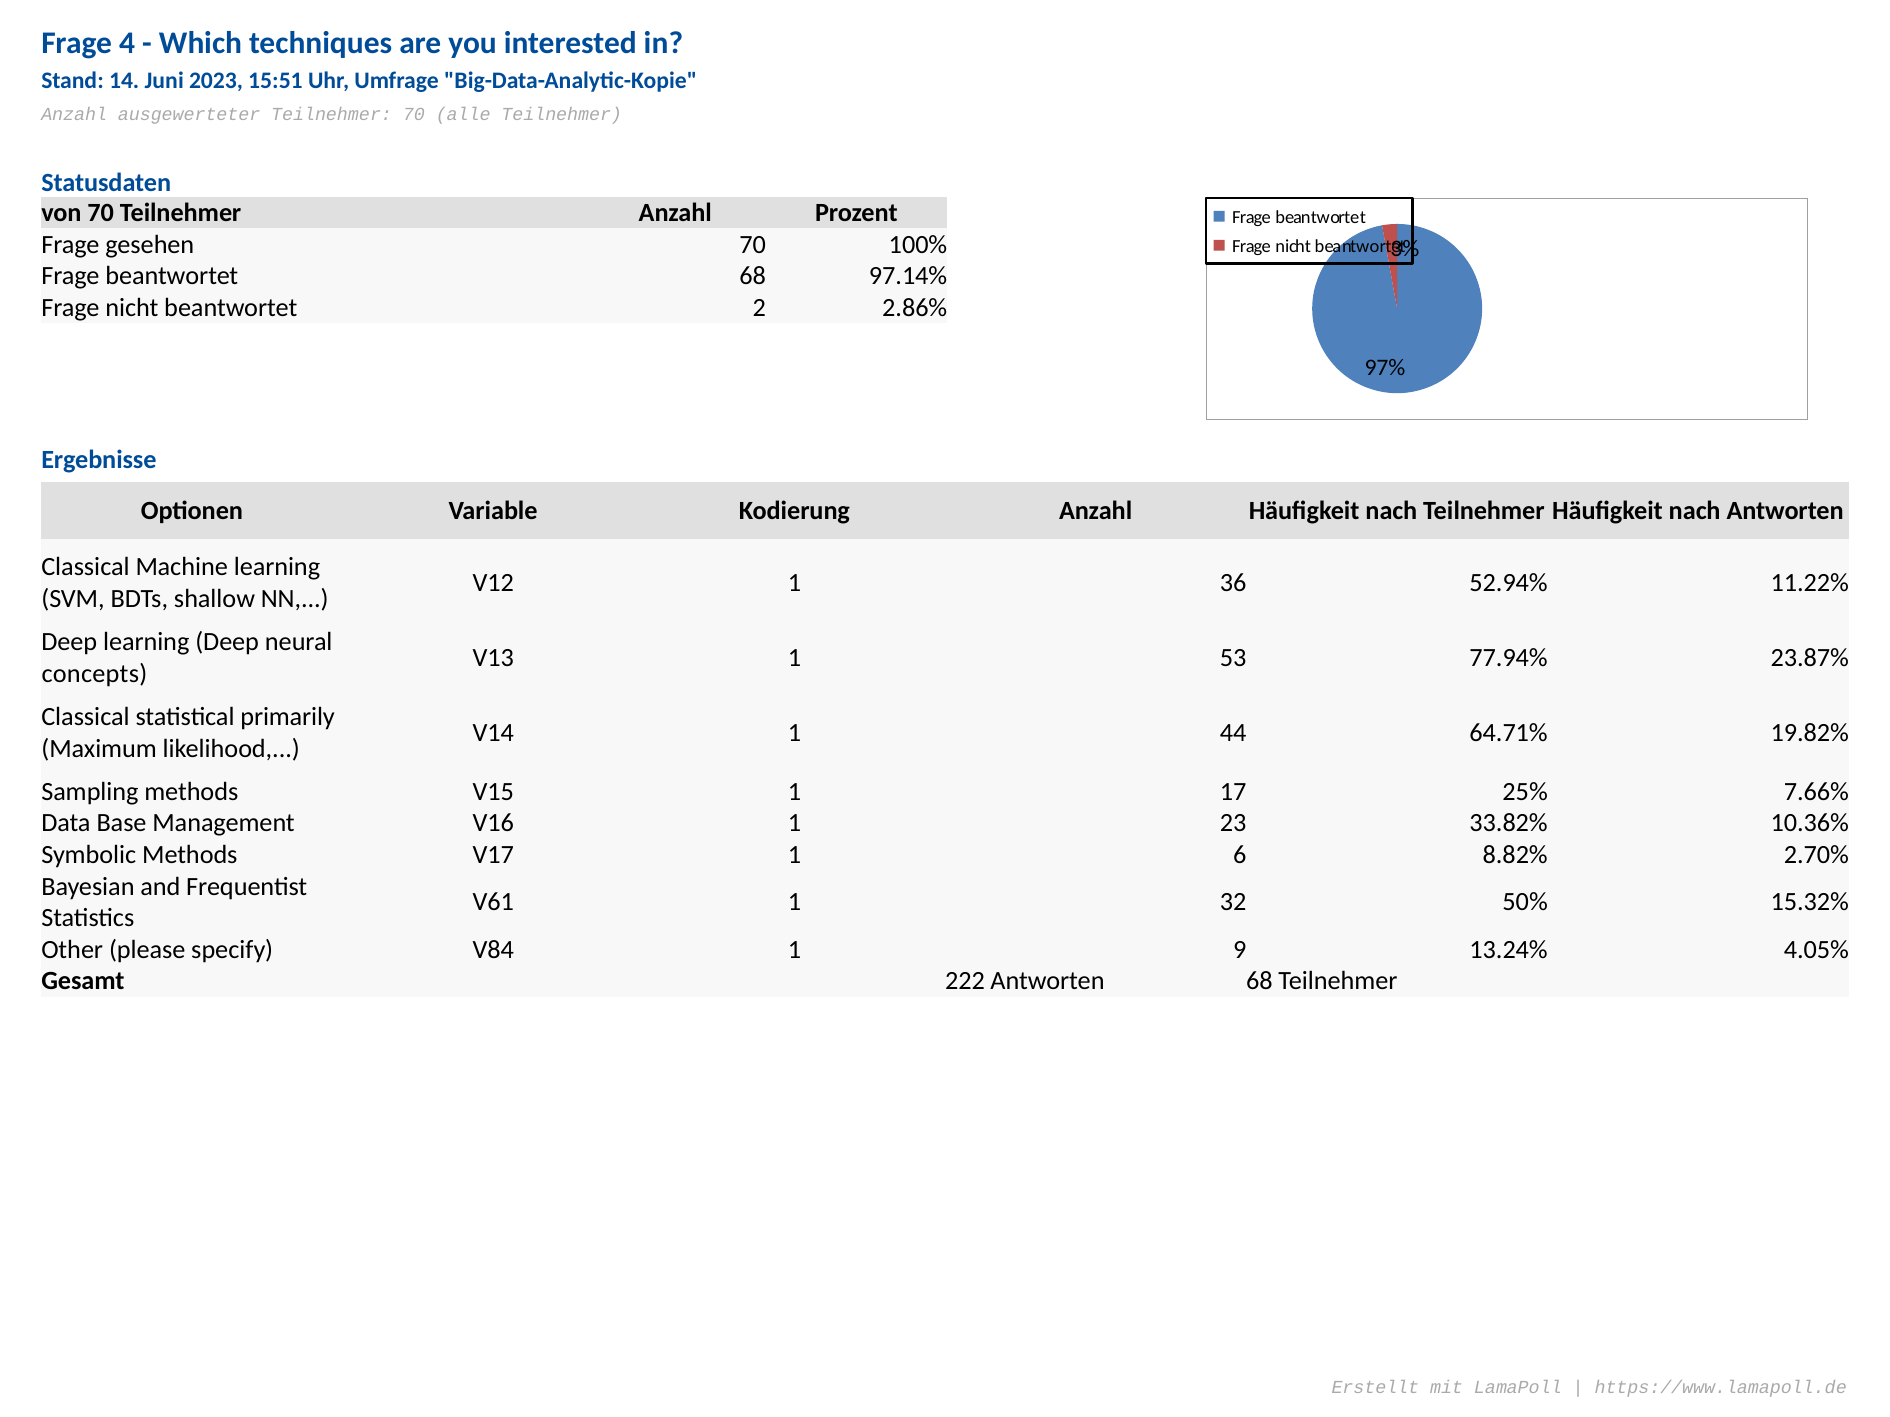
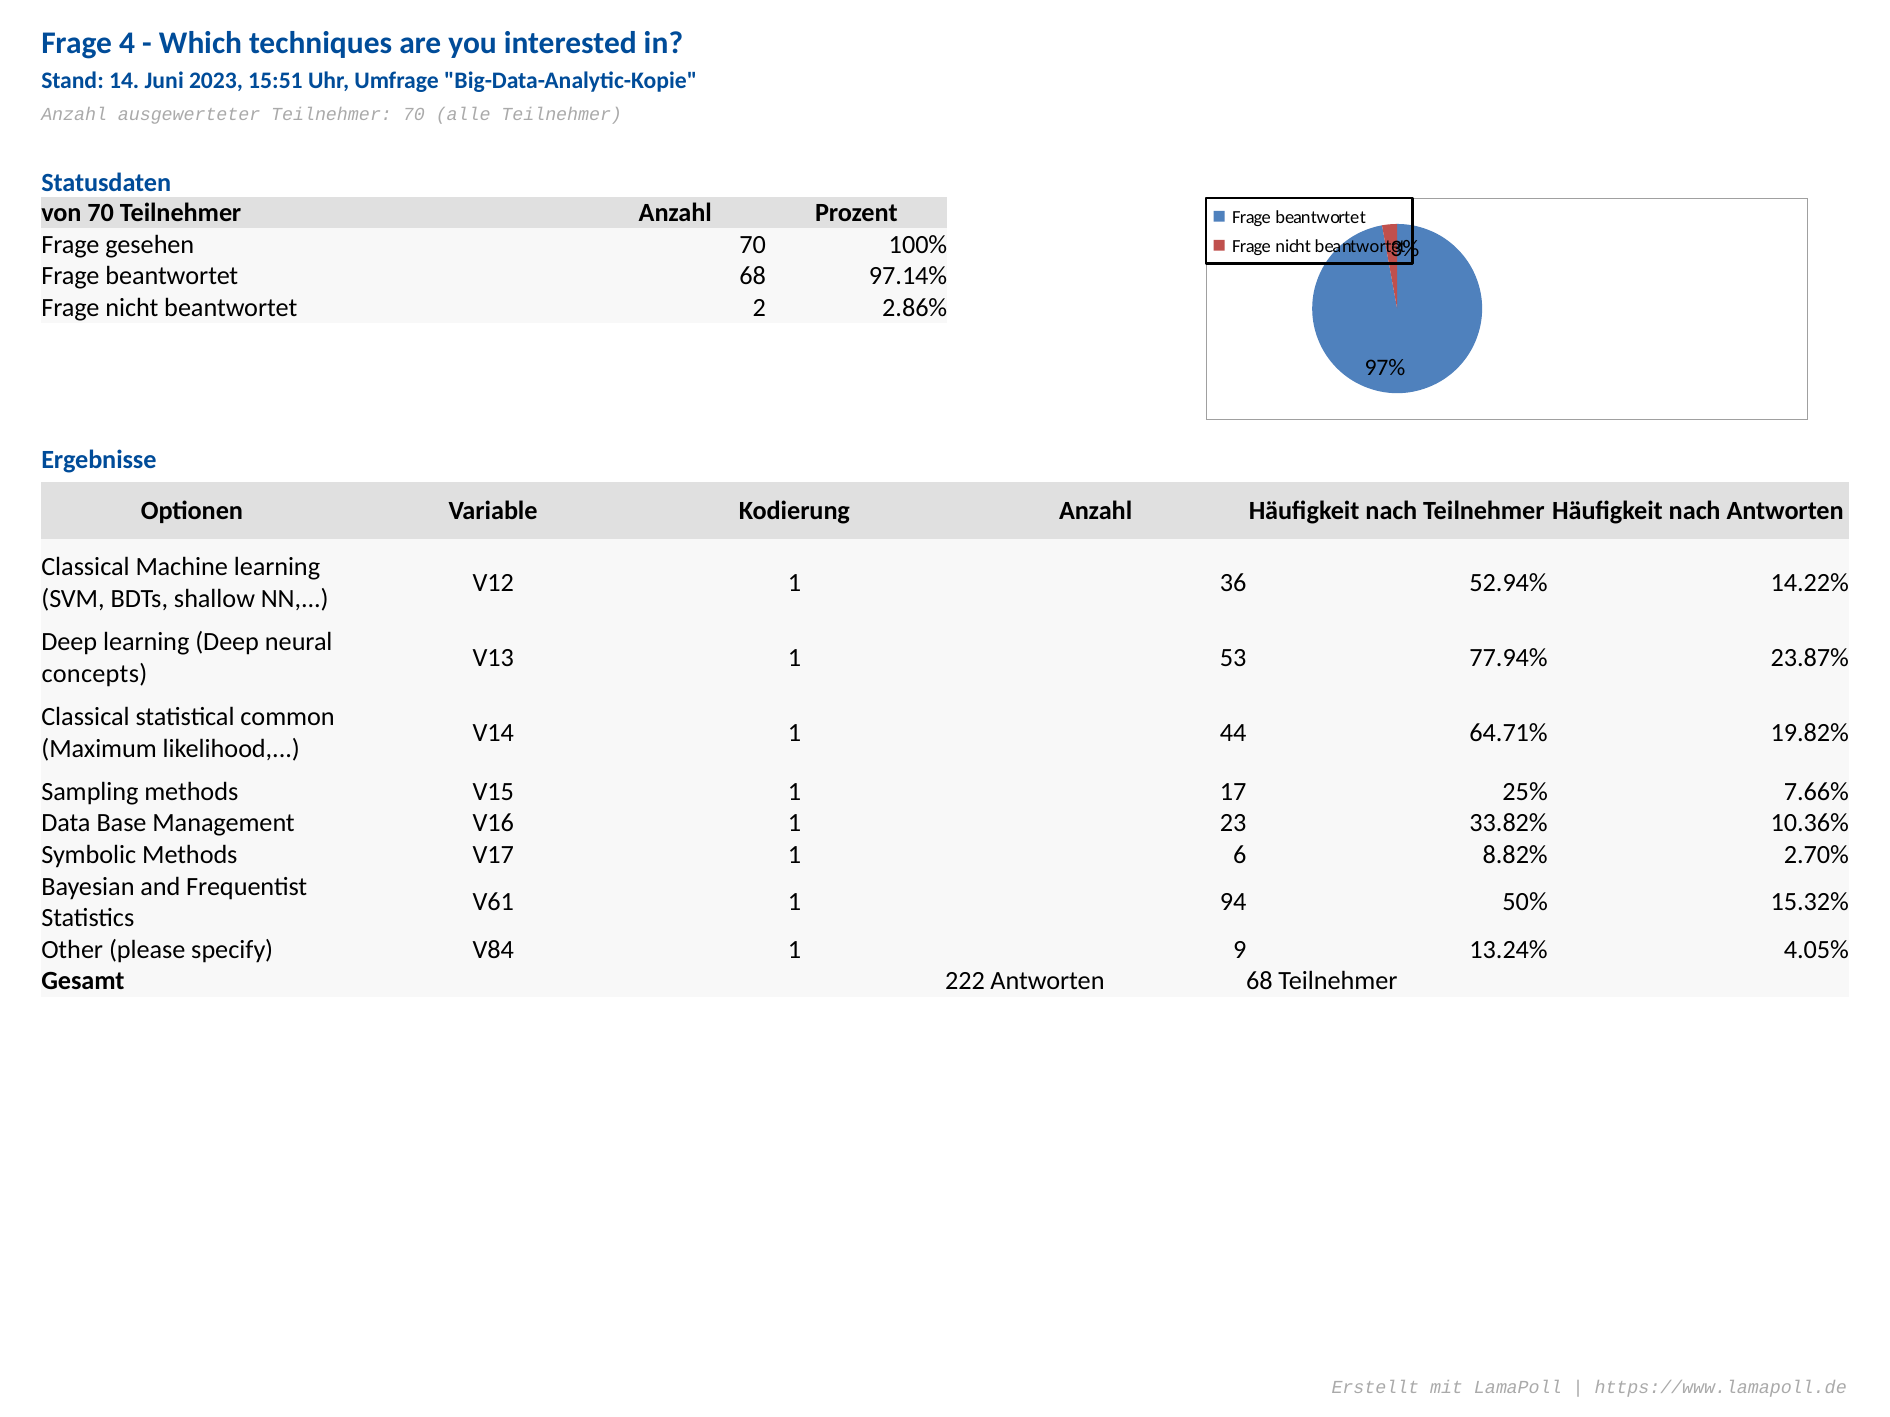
11.22%: 11.22% -> 14.22% (1810, 583)
primarily: primarily -> common (288, 717)
32: 32 -> 94 (1233, 902)
